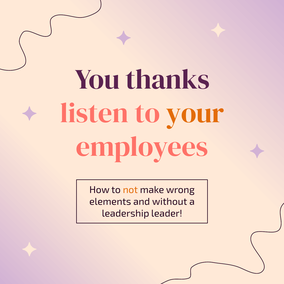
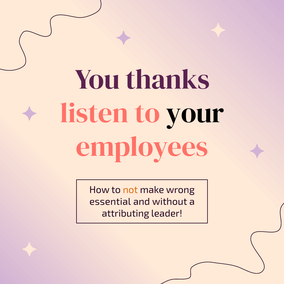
your colour: orange -> black (195, 113)
elements: elements -> essential (110, 202)
leadership: leadership -> attributing (126, 213)
